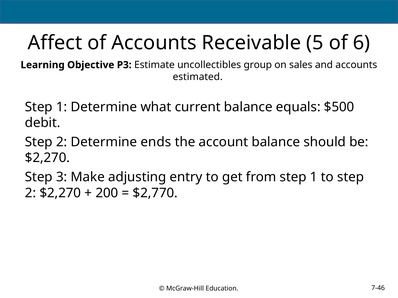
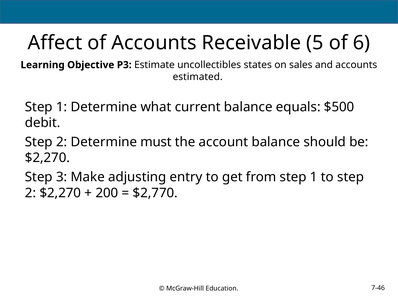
group: group -> states (258, 65)
ends: ends -> must (156, 142)
